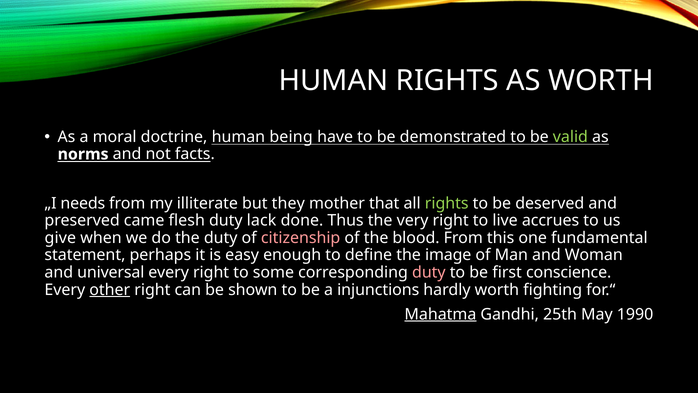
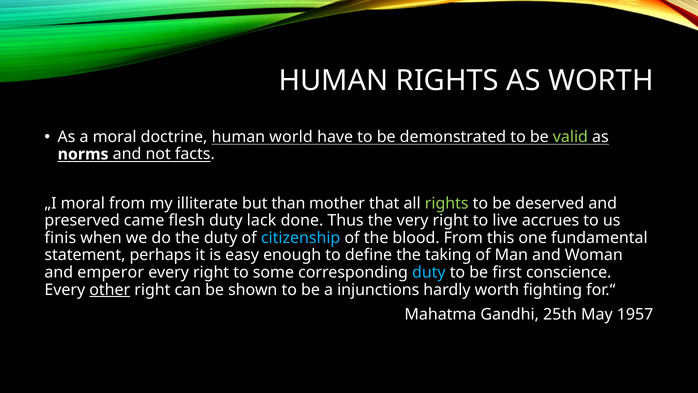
being: being -> world (291, 137)
„I needs: needs -> moral (83, 203)
they: they -> than (288, 203)
give: give -> finis (60, 238)
citizenship colour: pink -> light blue (301, 238)
image: image -> taking (448, 255)
universal: universal -> emperor (111, 272)
duty colour: pink -> light blue (429, 272)
Mahatma underline: present -> none (440, 314)
1990: 1990 -> 1957 (635, 314)
